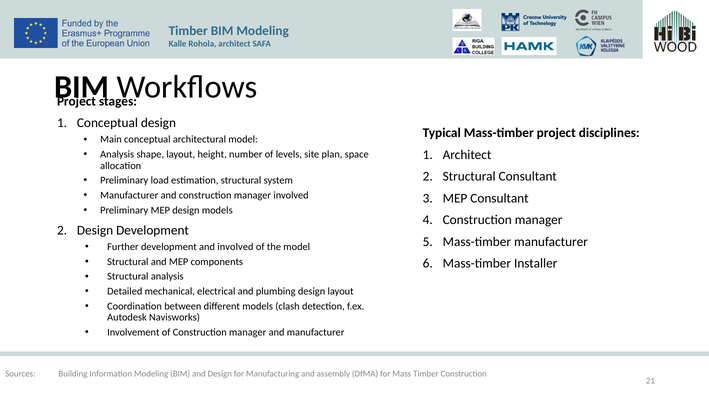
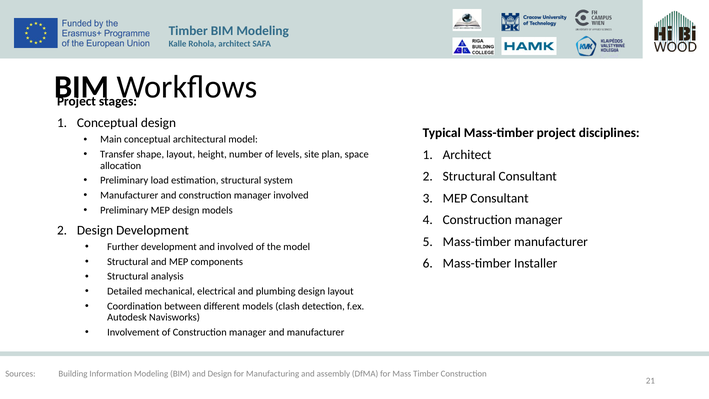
Analysis: Analysis -> Transfer (117, 154)
